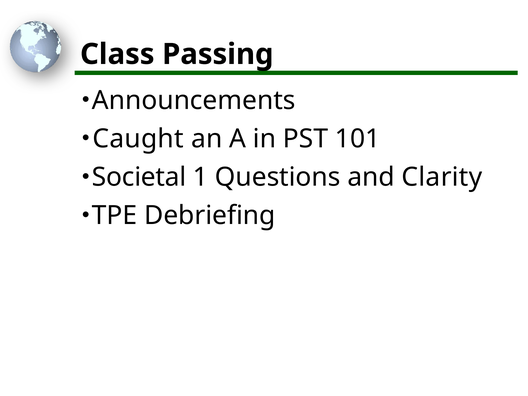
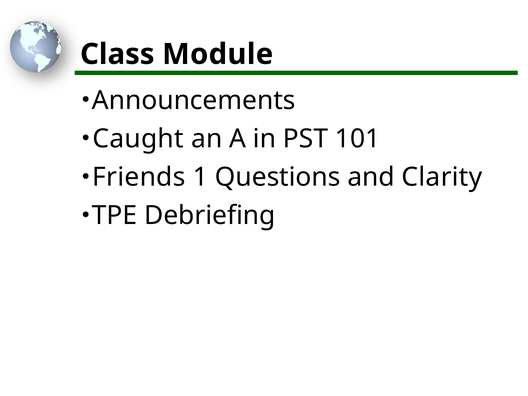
Passing: Passing -> Module (218, 54)
Societal: Societal -> Friends (139, 177)
